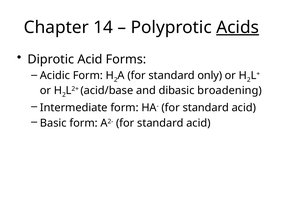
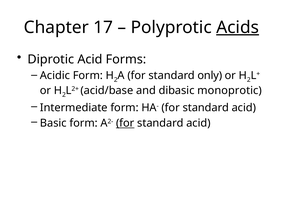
14: 14 -> 17 (103, 27)
broadening: broadening -> monoprotic (230, 91)
for underline: none -> present (125, 123)
